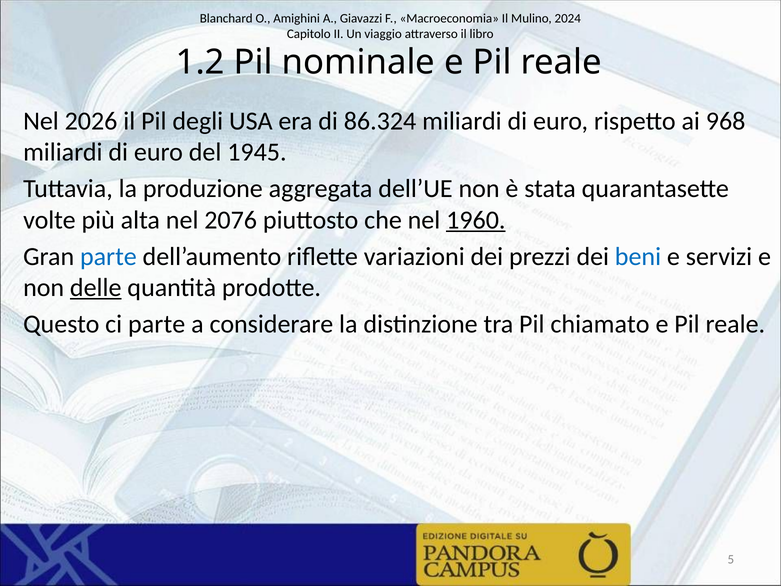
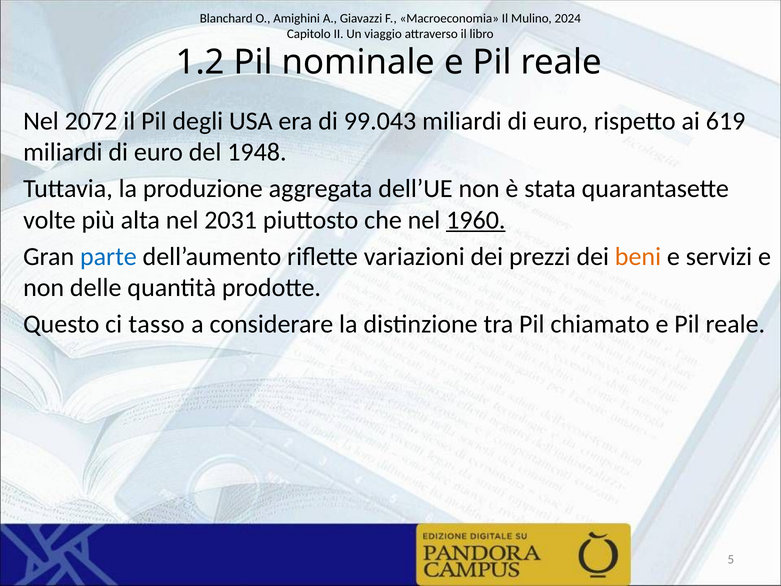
2026: 2026 -> 2072 (91, 121)
86.324: 86.324 -> 99.043 (380, 121)
968: 968 -> 619 (726, 121)
1945: 1945 -> 1948 (257, 152)
2076: 2076 -> 2031 (231, 220)
beni colour: blue -> orange (638, 256)
delle underline: present -> none (96, 288)
ci parte: parte -> tasso (157, 324)
